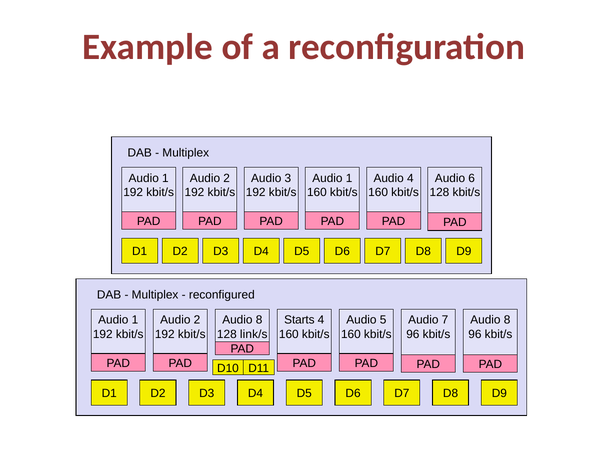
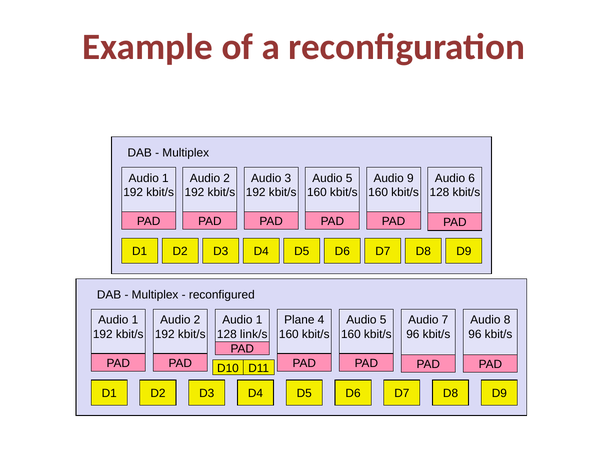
1: 1 -> 5 (349, 178)
Audio 4: 4 -> 9 (410, 178)
8: 8 -> 1 (259, 320)
Starts: Starts -> Plane (299, 320)
